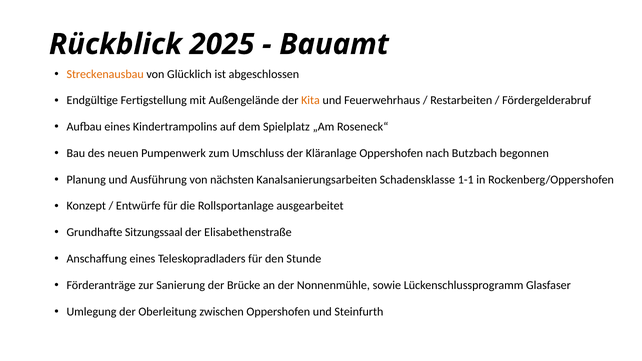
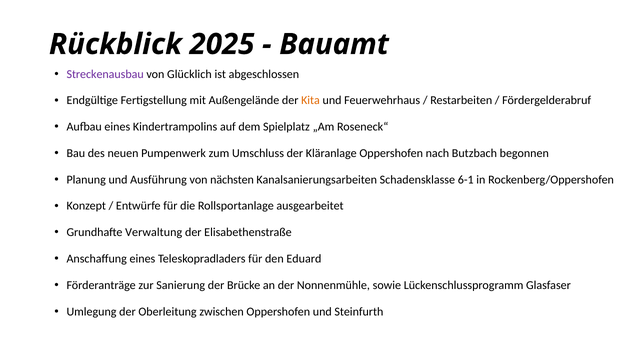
Streckenausbau colour: orange -> purple (105, 74)
1-1: 1-1 -> 6-1 (466, 180)
Sitzungssaal: Sitzungssaal -> Verwaltung (154, 232)
Stunde: Stunde -> Eduard (304, 259)
